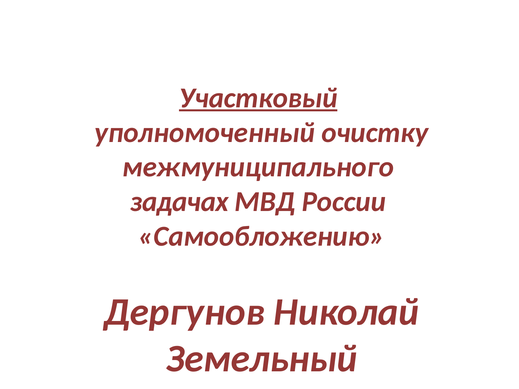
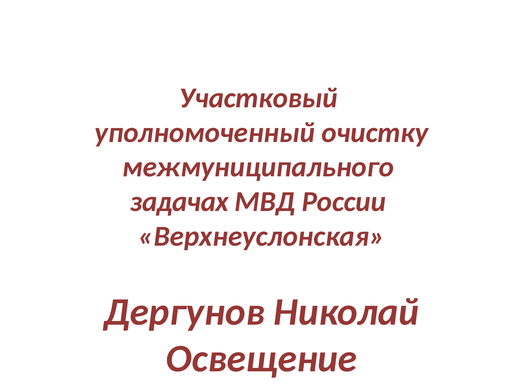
Участковый underline: present -> none (258, 98)
Самообложению: Самообложению -> Верхнеуслонская (261, 236)
Земельный: Земельный -> Освещение (262, 359)
